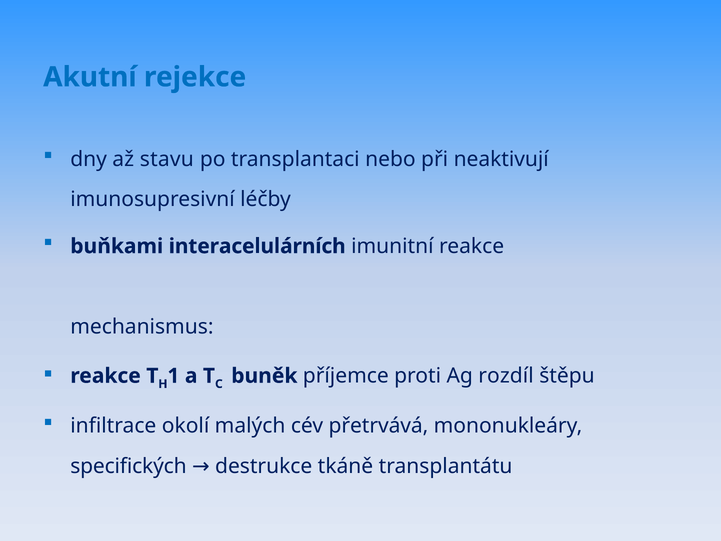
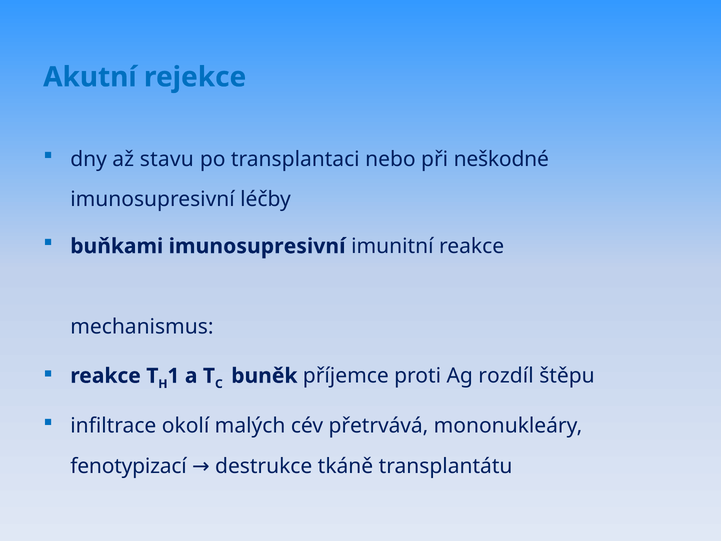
neaktivují: neaktivují -> neškodné (501, 159)
buňkami interacelulárních: interacelulárních -> imunosupresivní (257, 246)
specifických: specifických -> fenotypizací (129, 466)
